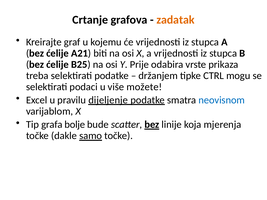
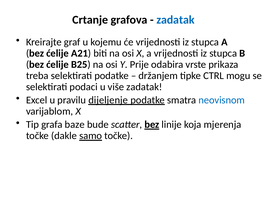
zadatak colour: orange -> blue (175, 20)
više možete: možete -> zadatak (144, 87)
bolje: bolje -> baze (75, 125)
